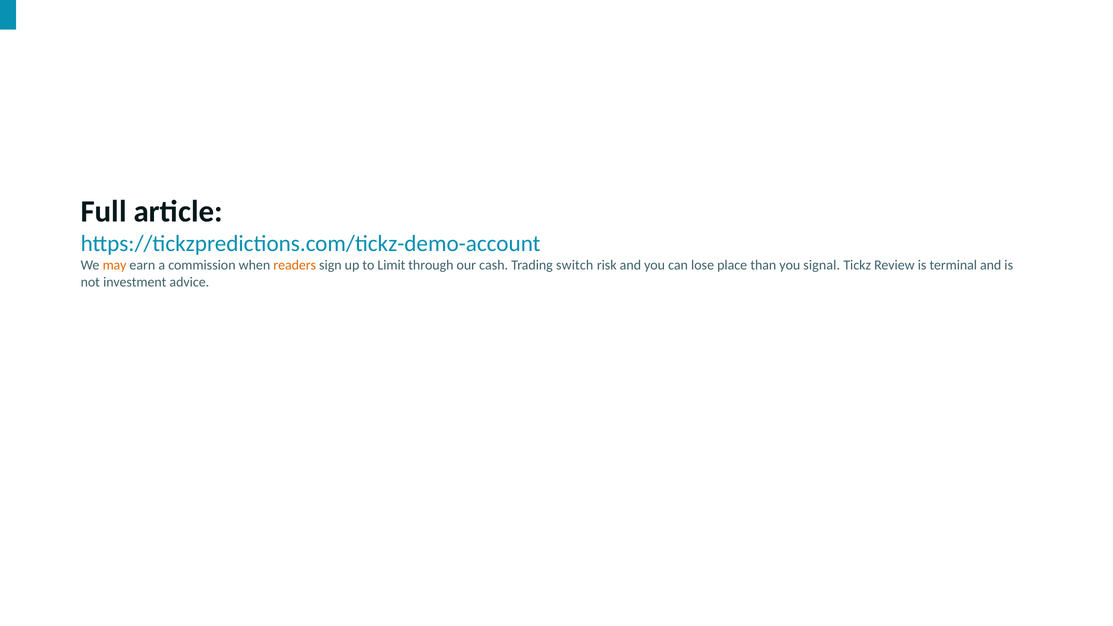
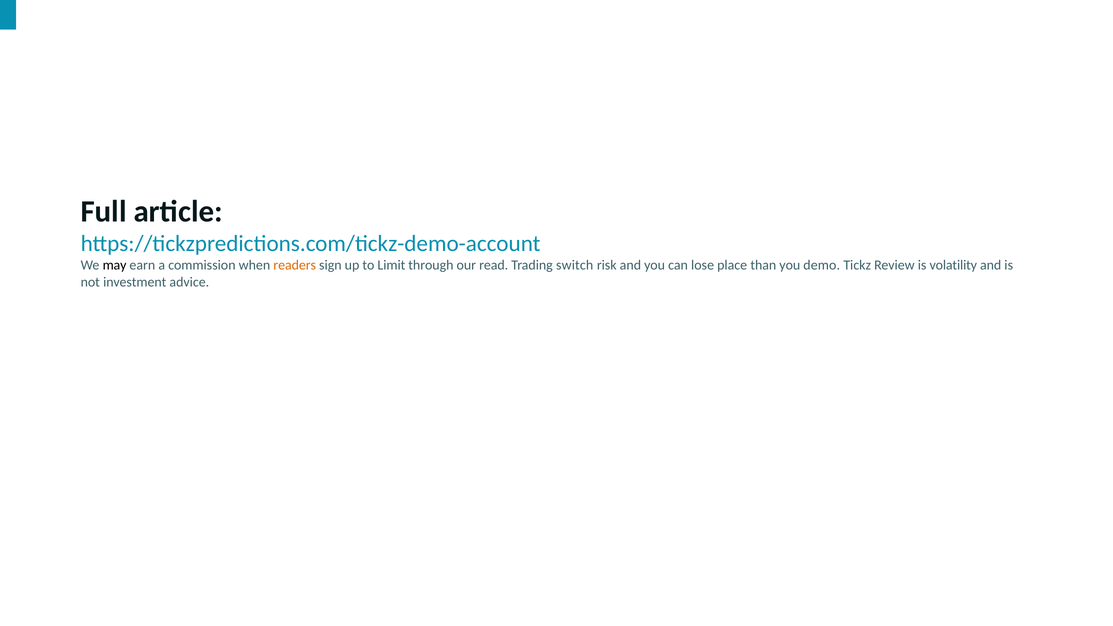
may colour: orange -> black (115, 265)
cash: cash -> read (494, 265)
signal: signal -> demo (822, 265)
terminal: terminal -> volatility (953, 265)
